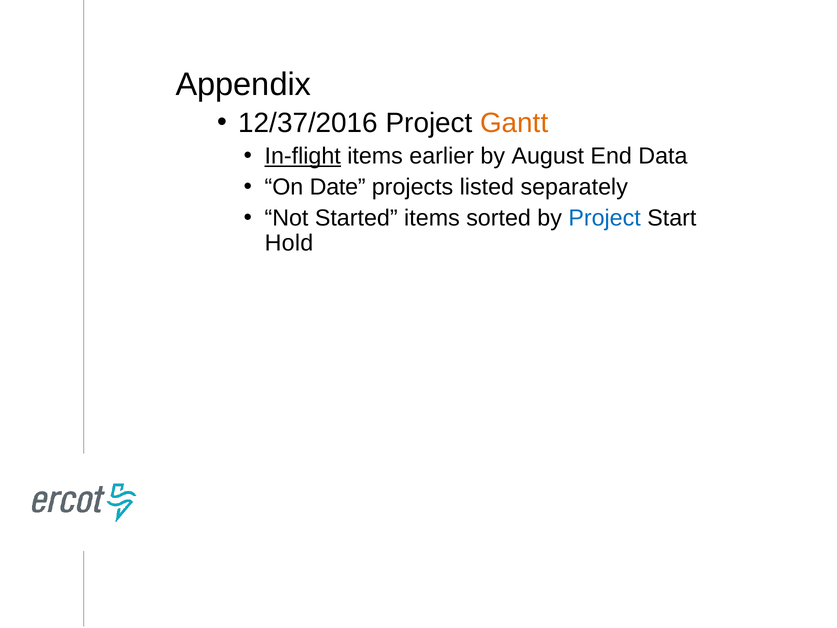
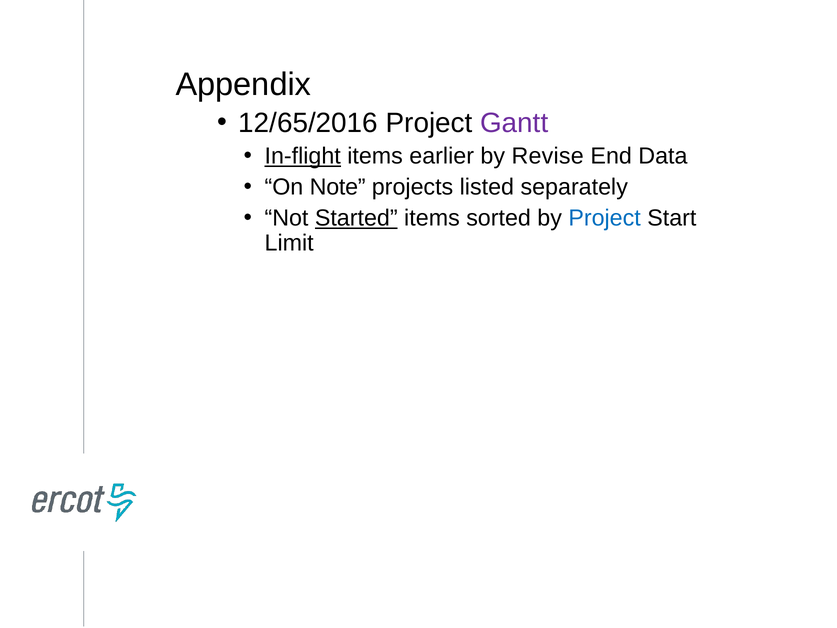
12/37/2016: 12/37/2016 -> 12/65/2016 (308, 123)
Gantt colour: orange -> purple (514, 123)
August: August -> Revise (548, 156)
Date: Date -> Note (338, 187)
Started underline: none -> present (356, 218)
Hold: Hold -> Limit (289, 243)
